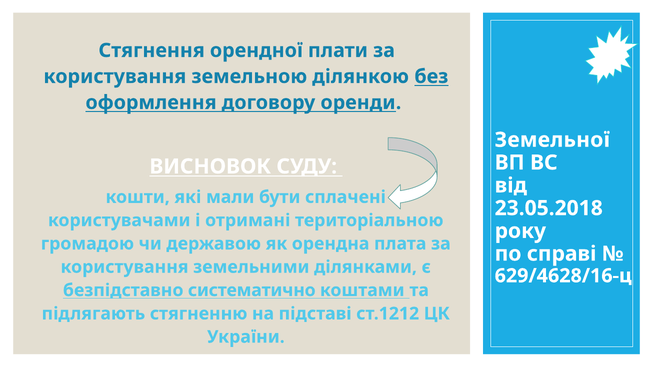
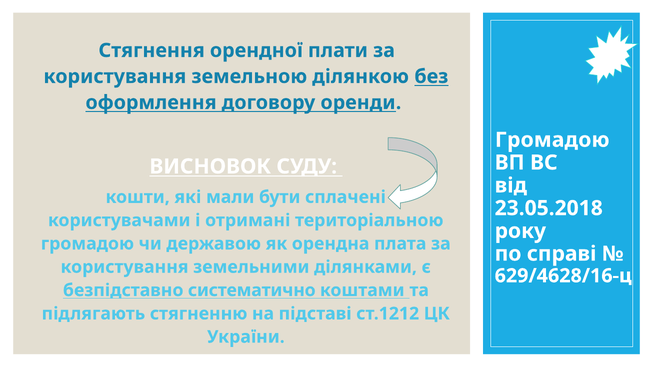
Земельної: Земельної -> Громадою (552, 140)
